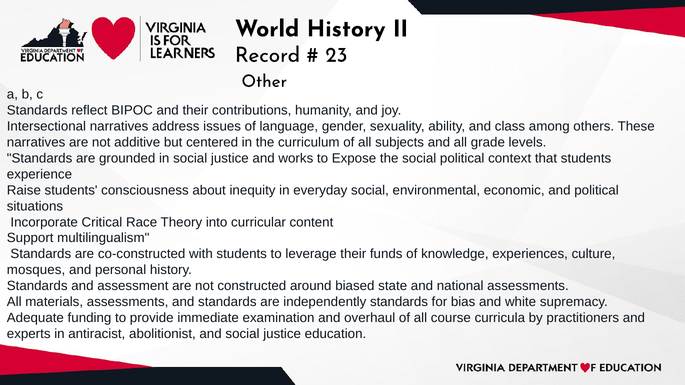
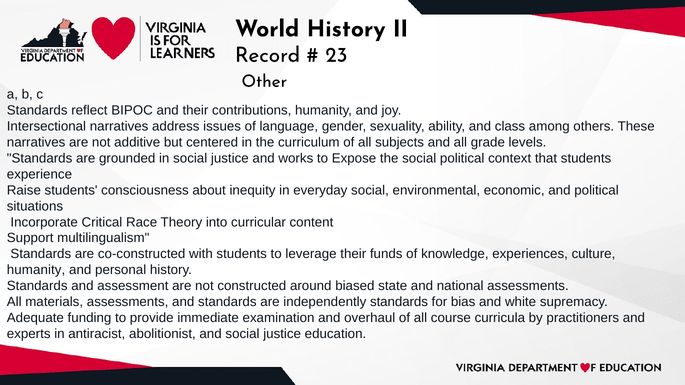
mosques: mosques -> humanity (36, 270)
